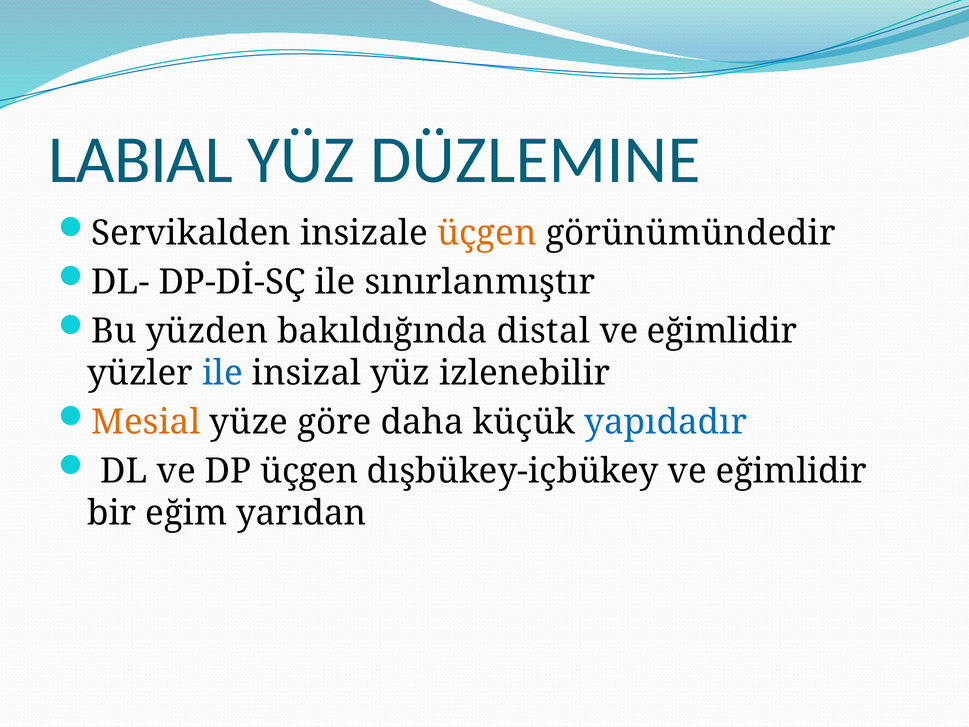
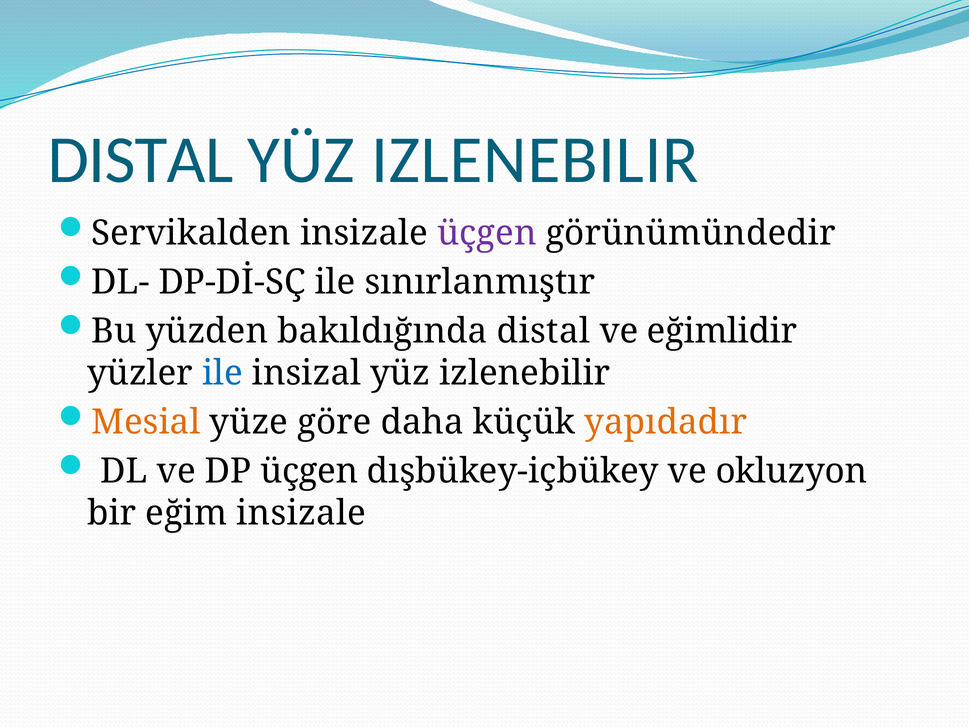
LABIAL: LABIAL -> DISTAL (141, 160)
DÜZLEMINE: DÜZLEMINE -> IZLENEBILIR (535, 160)
üçgen colour: orange -> purple (487, 233)
yapıdadır colour: blue -> orange (666, 422)
dışbükey-içbükey ve eğimlidir: eğimlidir -> okluzyon (791, 471)
eğim yarıdan: yarıdan -> insizale (301, 513)
